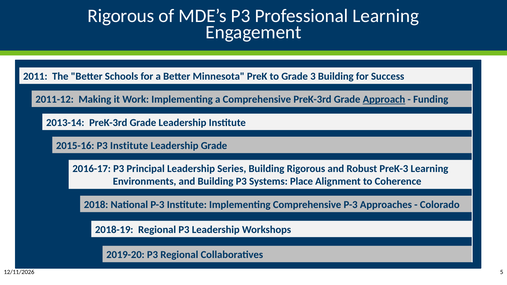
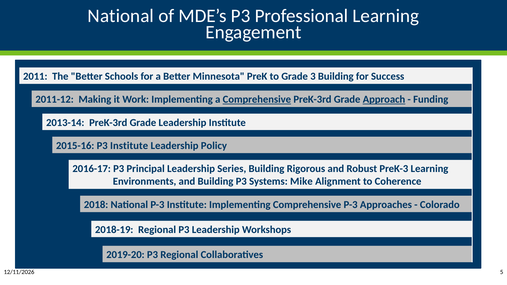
Rigorous: Rigorous -> National (121, 16)
Comprehensive underline: none -> present (257, 100)
Leadership Grade: Grade -> Policy (214, 146)
Place: Place -> Mike (301, 182)
